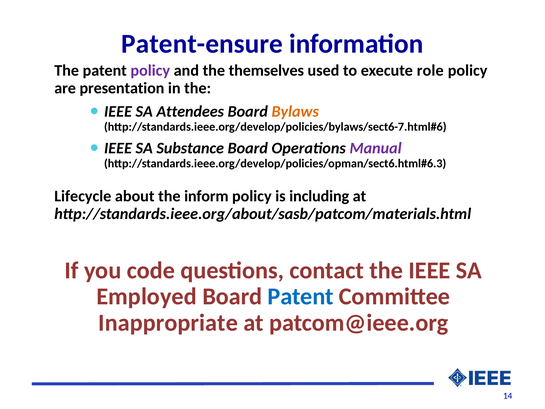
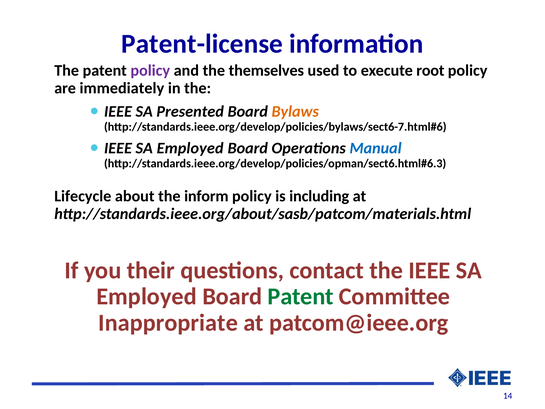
Patent-ensure: Patent-ensure -> Patent-license (202, 44)
role: role -> root (430, 71)
presentation: presentation -> immediately (122, 88)
Attendees: Attendees -> Presented (190, 112)
Substance: Substance -> Employed (190, 148)
Manual colour: purple -> blue (376, 148)
code: code -> their (151, 270)
Patent colour: blue -> green (301, 296)
